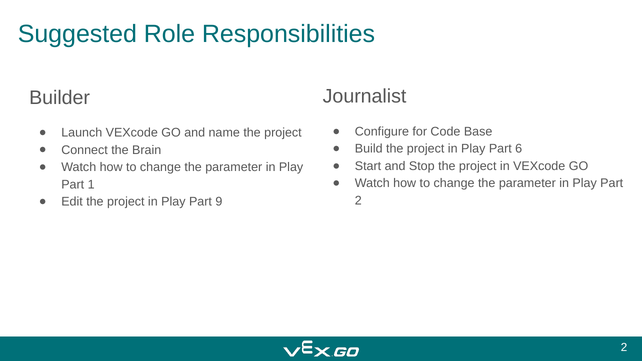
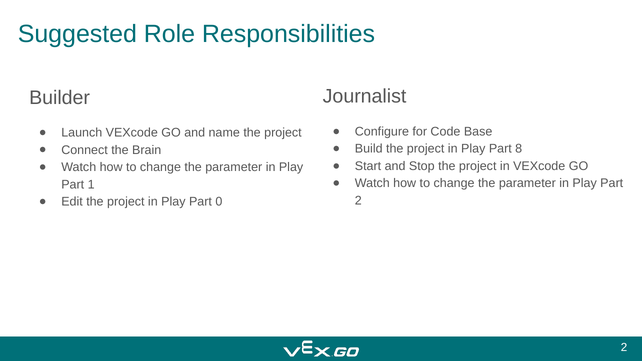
6: 6 -> 8 (519, 149)
9: 9 -> 0 (219, 202)
